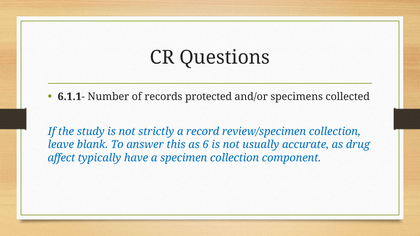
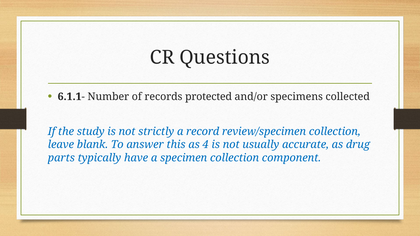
6: 6 -> 4 (206, 145)
affect: affect -> parts (61, 158)
